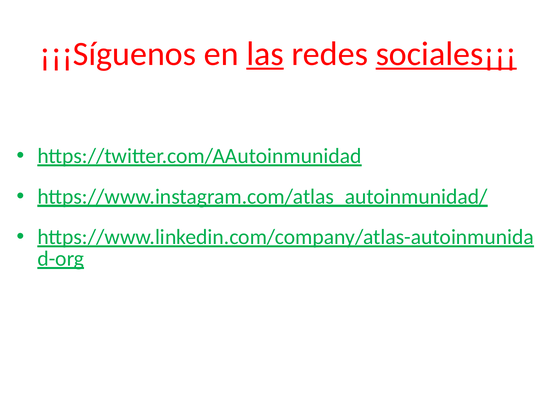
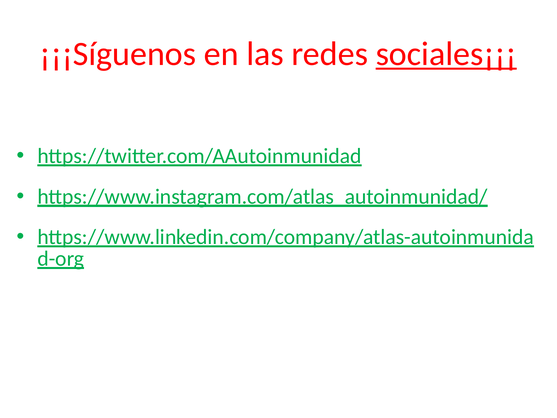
las underline: present -> none (265, 54)
